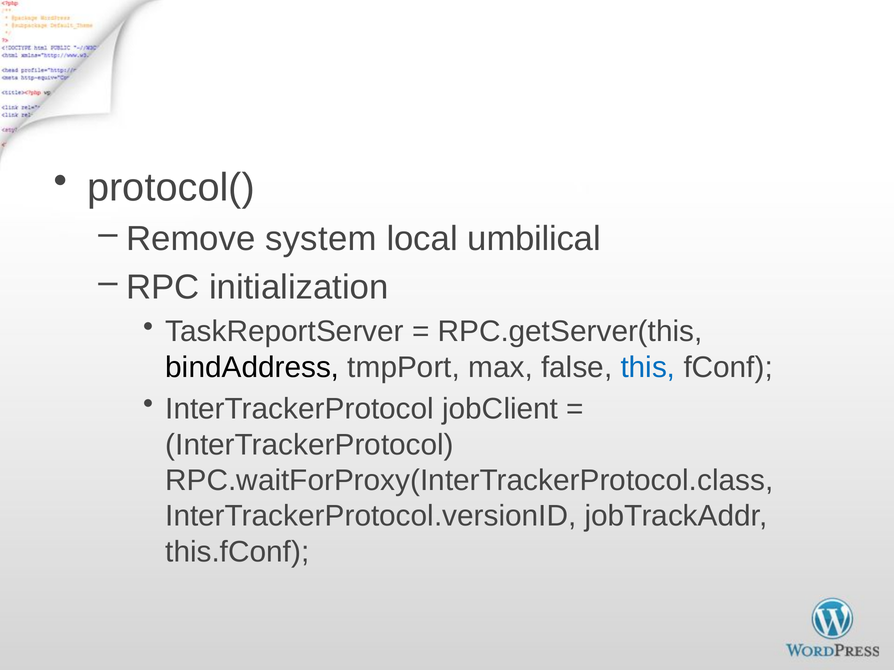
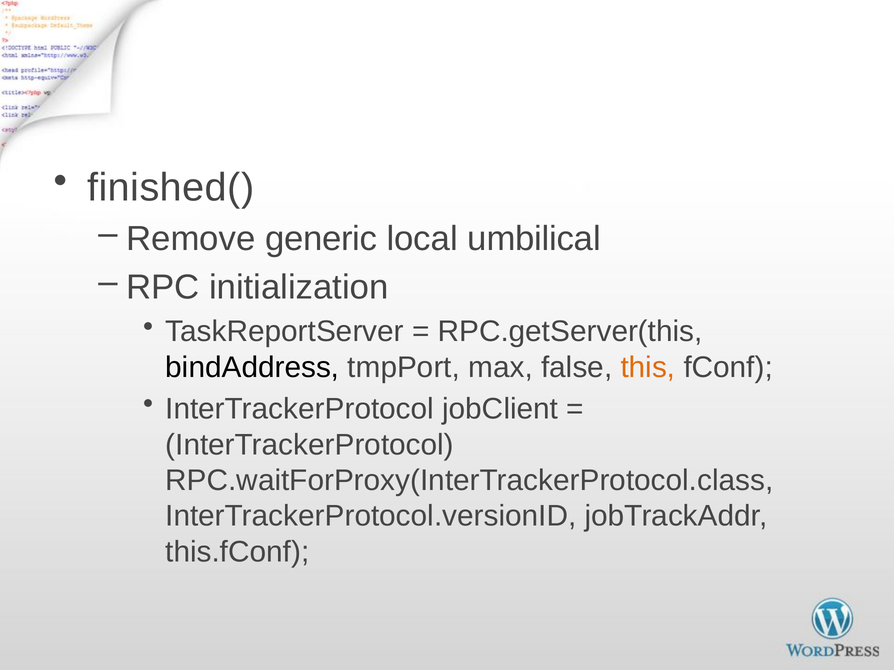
protocol(: protocol( -> finished( (171, 188)
system: system -> generic (321, 239)
this colour: blue -> orange (648, 368)
